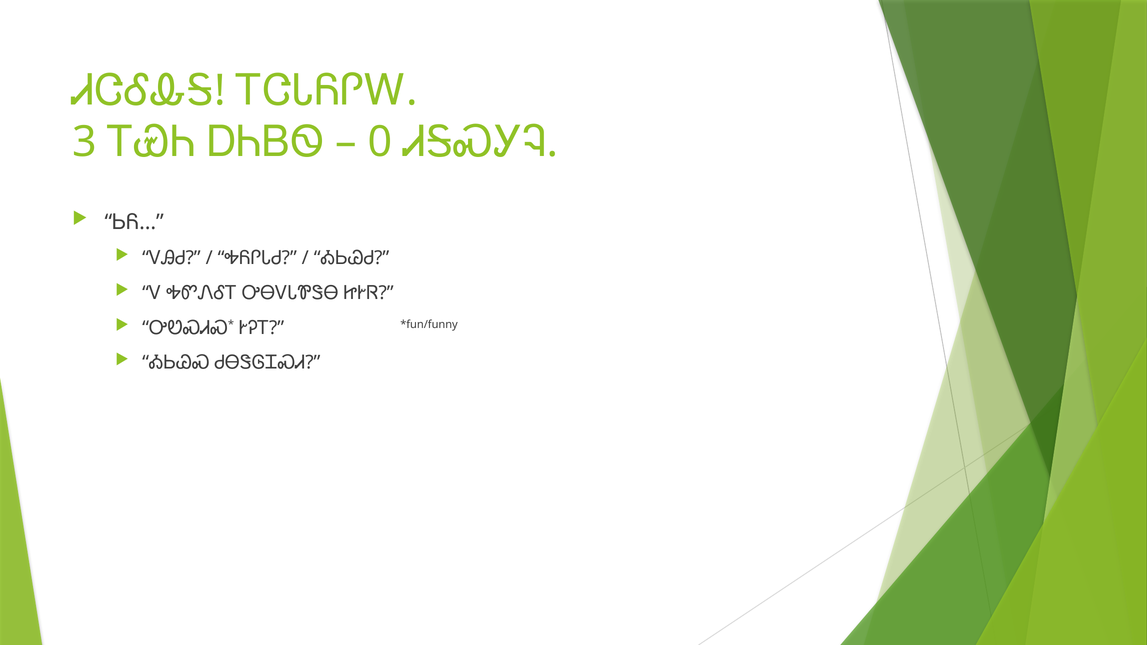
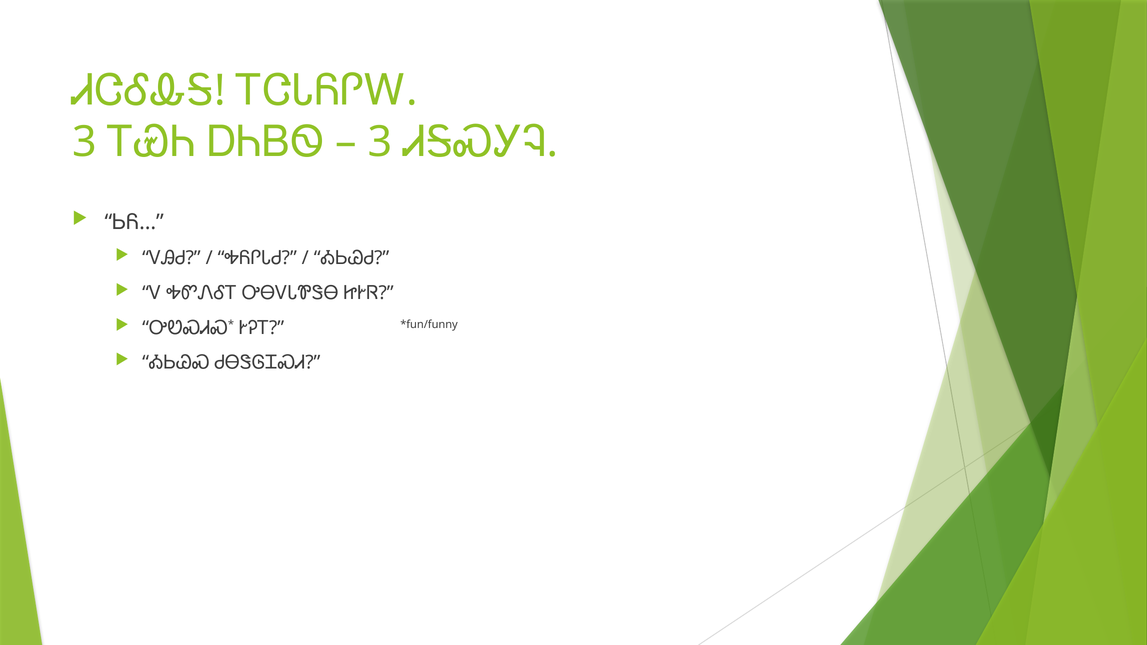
0: 0 -> 3 (380, 142)
